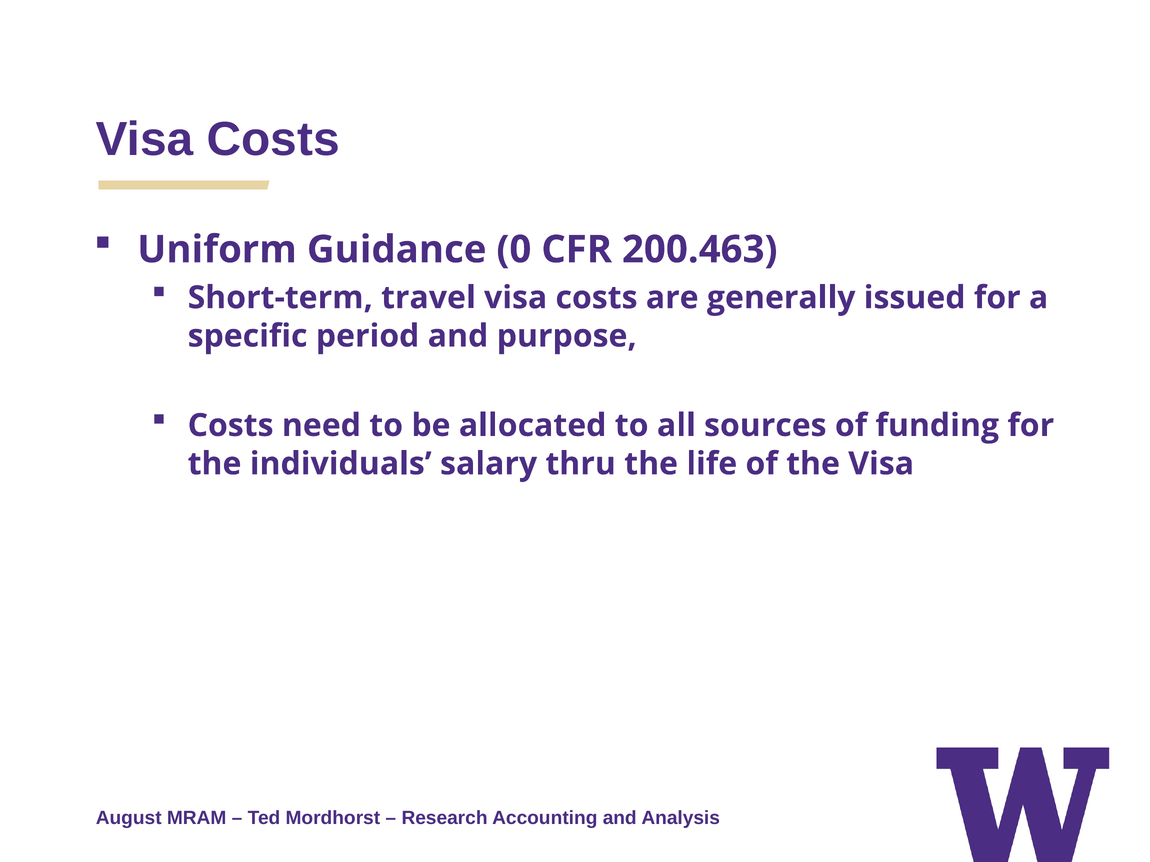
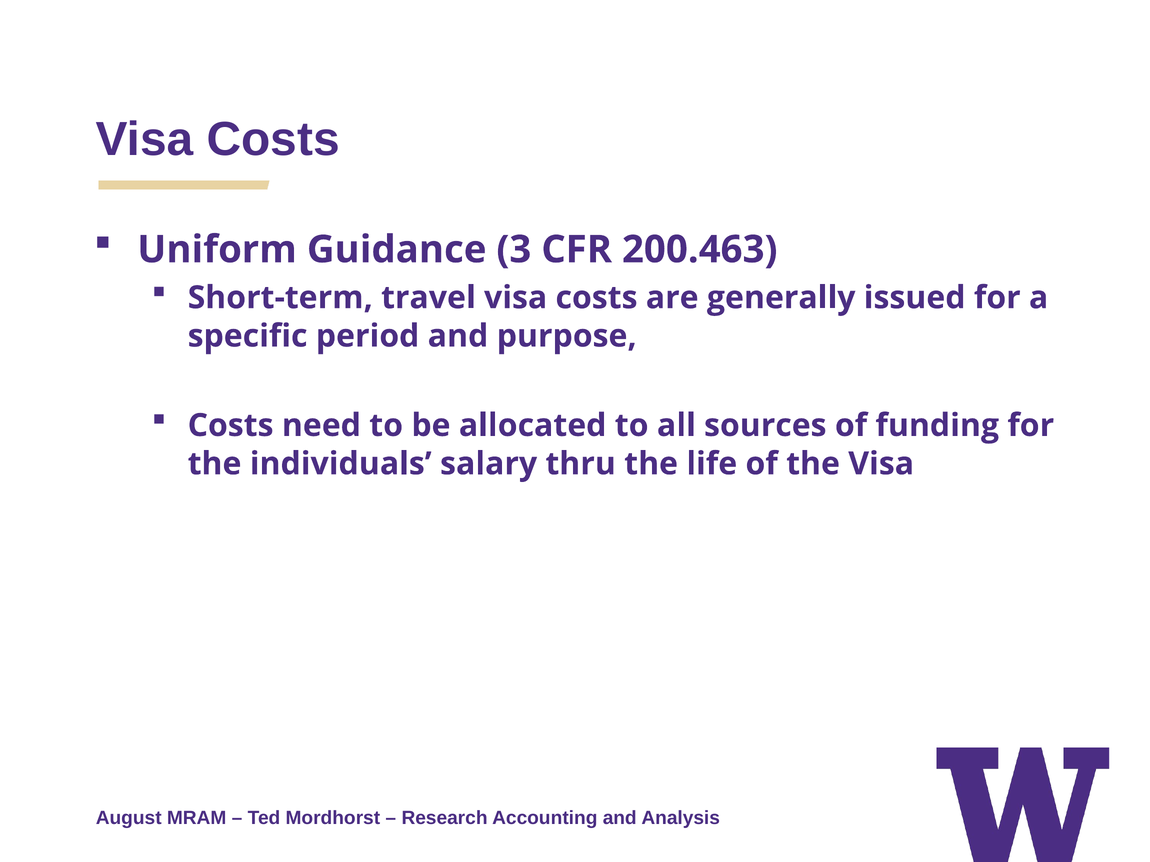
0: 0 -> 3 (514, 250)
